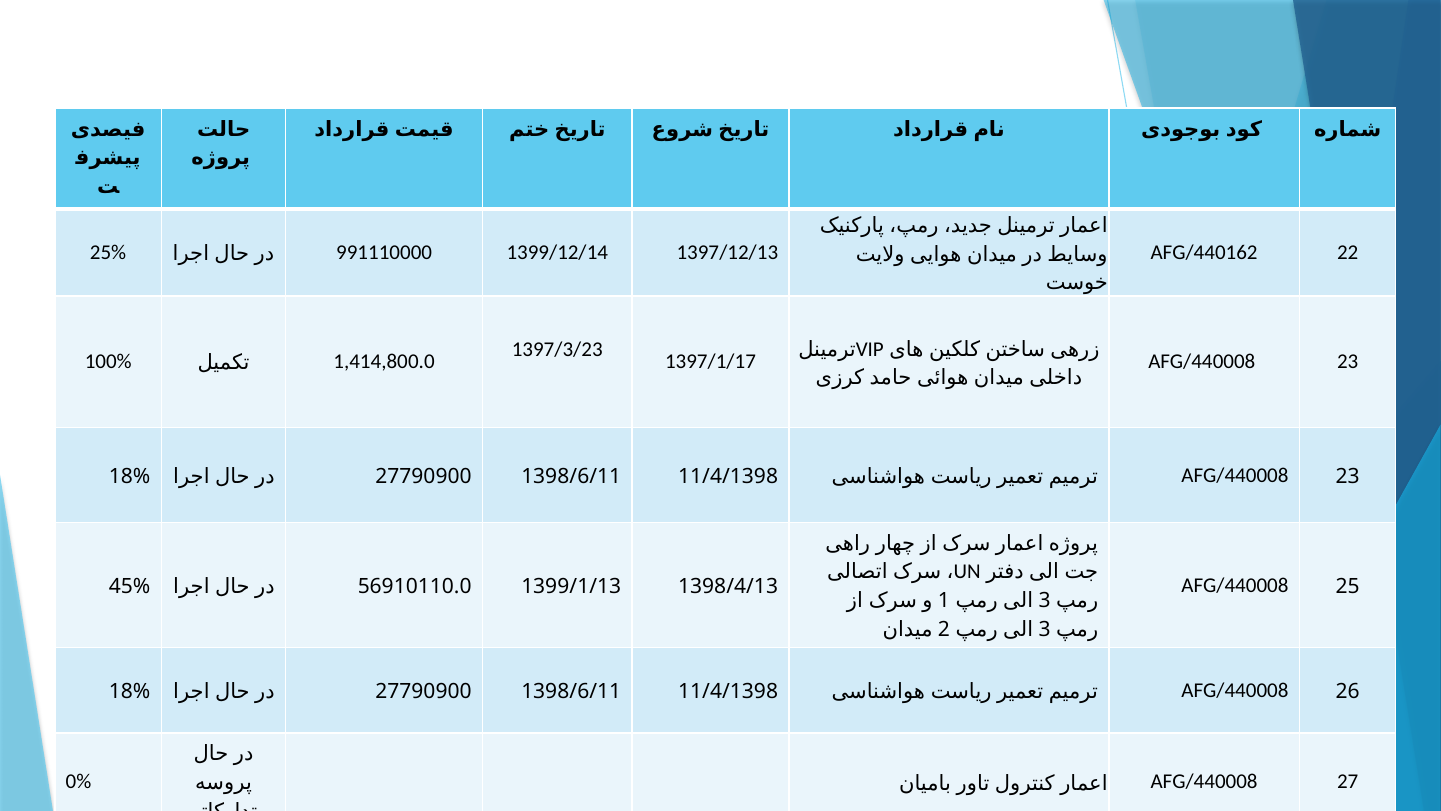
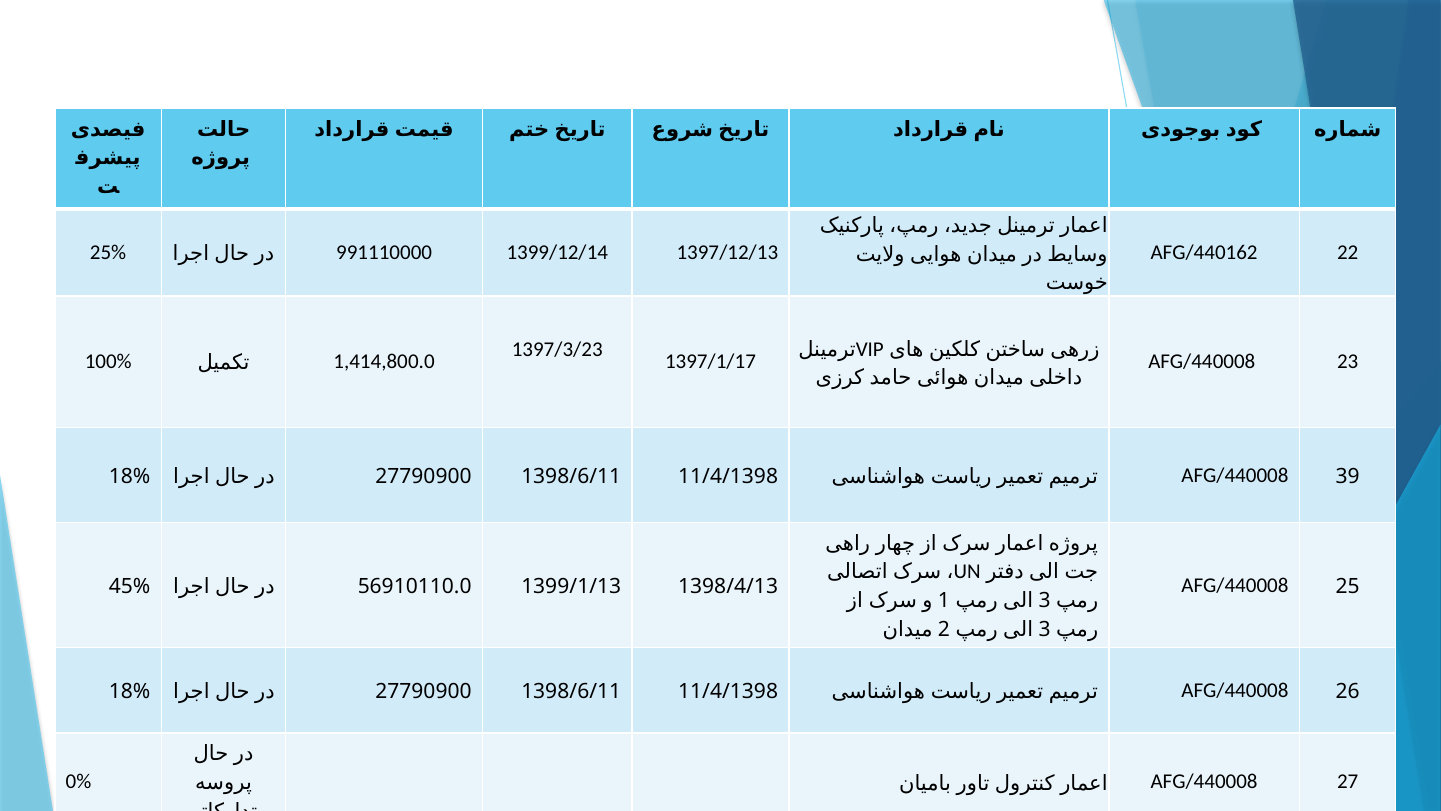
23: 23 -> 39 (1348, 476)
